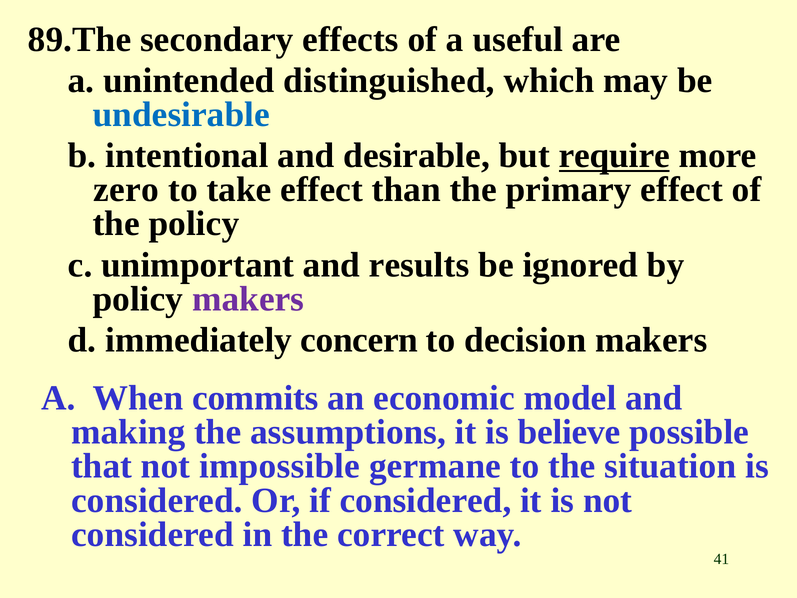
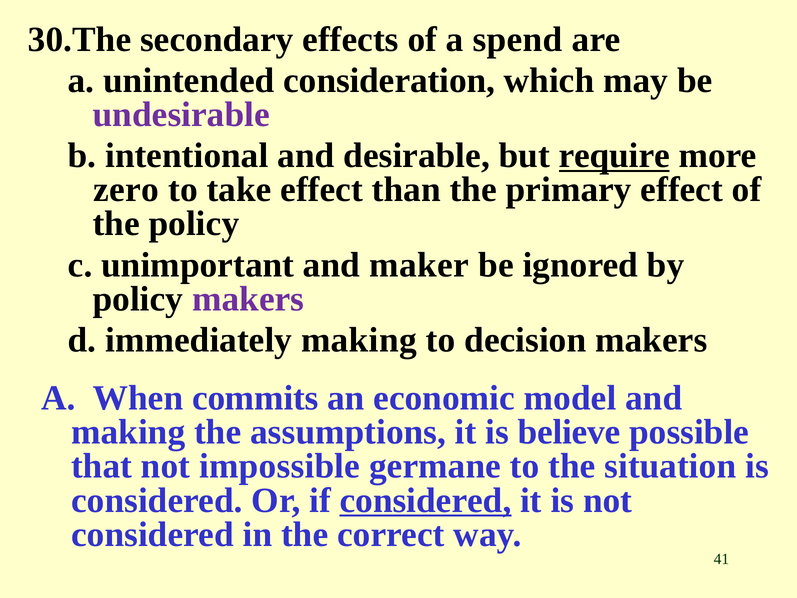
89.The: 89.The -> 30.The (80, 39)
useful: useful -> spend (518, 39)
distinguished: distinguished -> consideration (389, 81)
undesirable colour: blue -> purple (181, 115)
results: results -> maker (419, 265)
immediately concern: concern -> making (359, 340)
considered underline: none -> present (426, 500)
